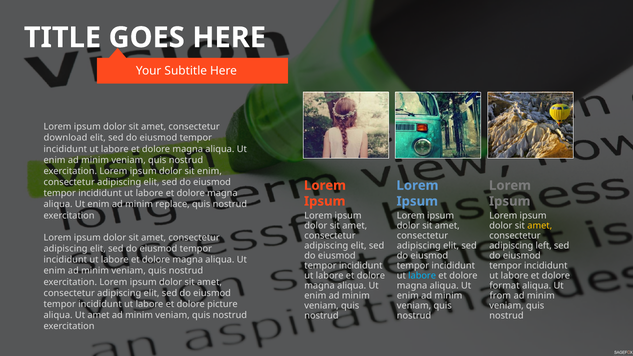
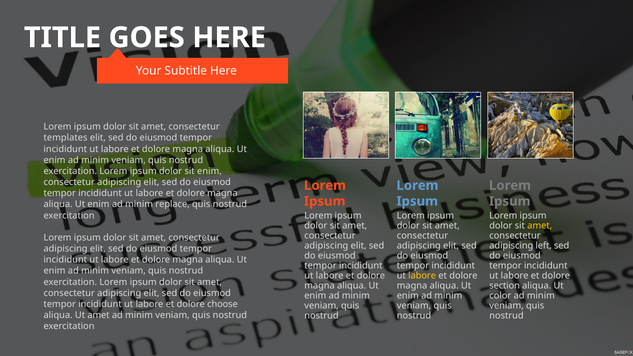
download: download -> templates (66, 138)
labore colour: light blue -> yellow (422, 276)
format: format -> section (505, 286)
from: from -> color (500, 296)
picture: picture -> choose (222, 304)
